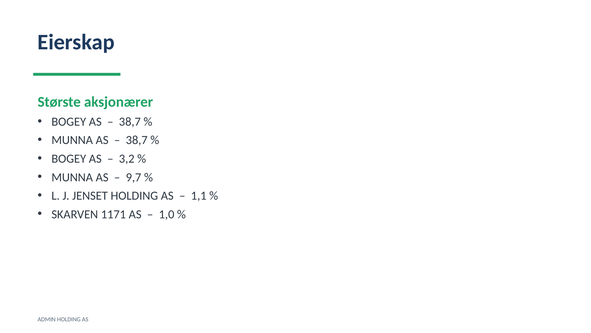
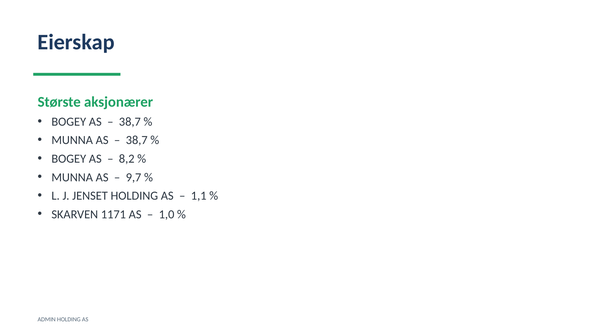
3,2: 3,2 -> 8,2 (127, 158)
